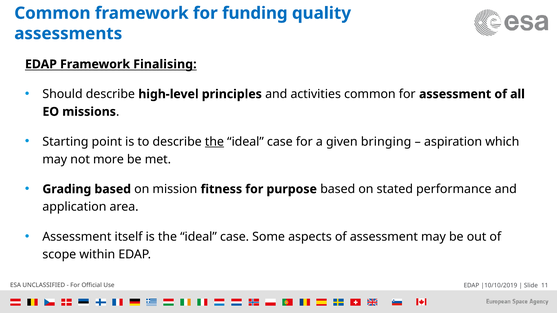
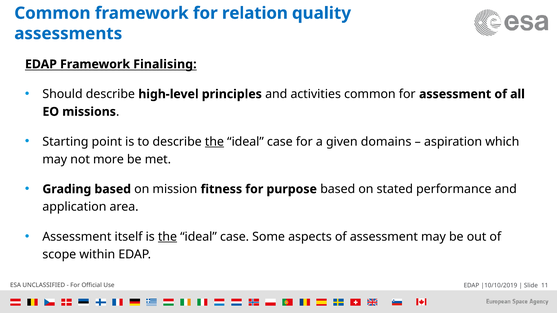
funding: funding -> relation (255, 13)
bringing: bringing -> domains (386, 142)
the underline: none -> present (167, 237)
